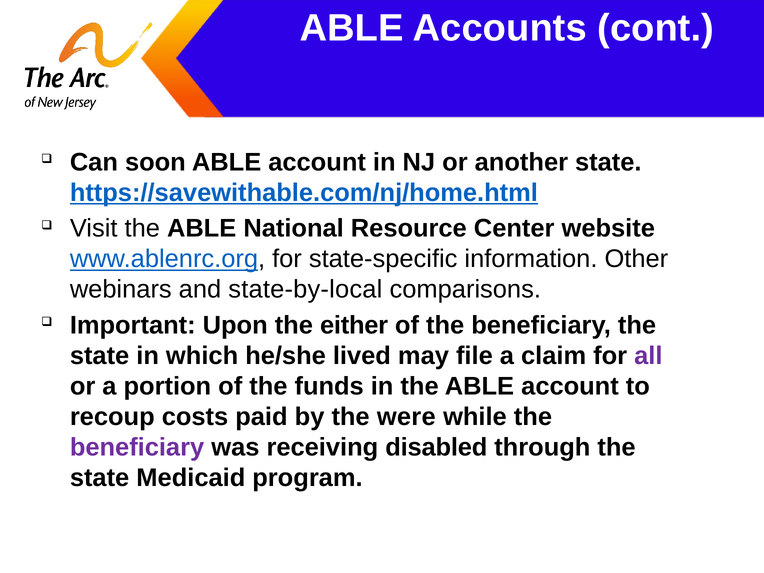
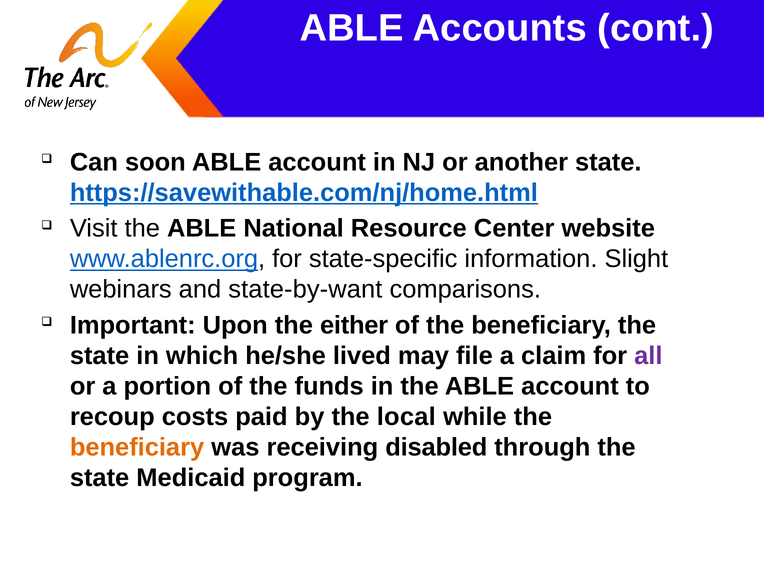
Other: Other -> Slight (636, 259)
state-by-local: state-by-local -> state-by-want (305, 289)
were: were -> local (406, 417)
beneficiary colour: purple -> orange (137, 447)
